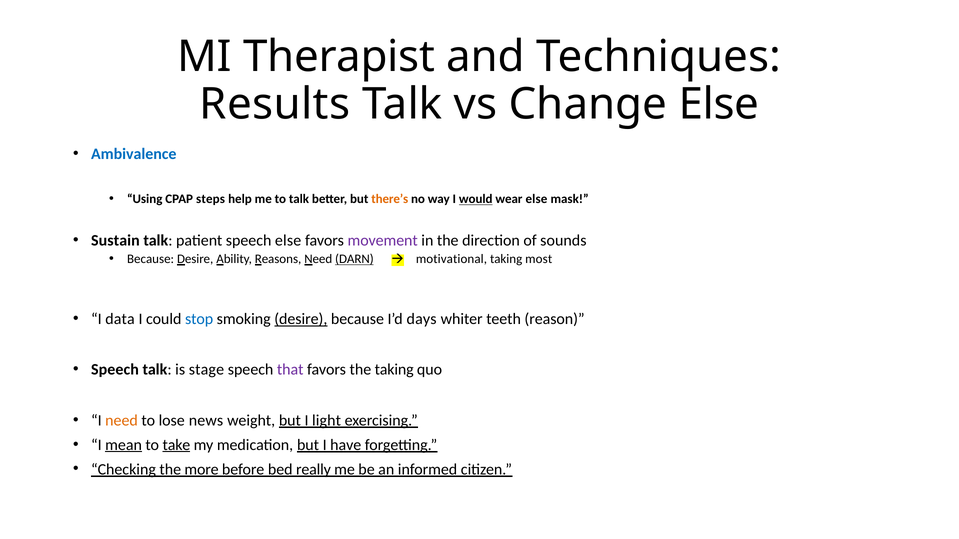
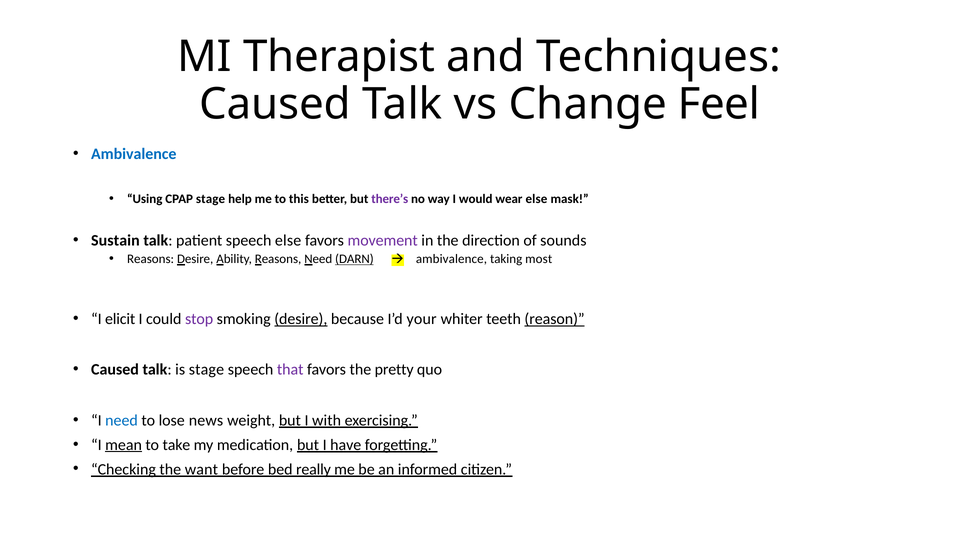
Results: Results -> Caused (275, 104)
Change Else: Else -> Feel (719, 104)
CPAP steps: steps -> stage (211, 199)
to talk: talk -> this (299, 199)
there’s colour: orange -> purple (390, 199)
would underline: present -> none (476, 199)
Because: Because -> Reasons (151, 259)
motivational: motivational -> ambivalence (451, 259)
data: data -> elicit (120, 319)
stop colour: blue -> purple (199, 319)
days: days -> your (422, 319)
reason underline: none -> present (555, 319)
Speech: Speech -> Caused (115, 370)
the taking: taking -> pretty (394, 370)
need colour: orange -> blue (122, 421)
light: light -> with (327, 421)
take underline: present -> none (176, 445)
more: more -> want (201, 470)
